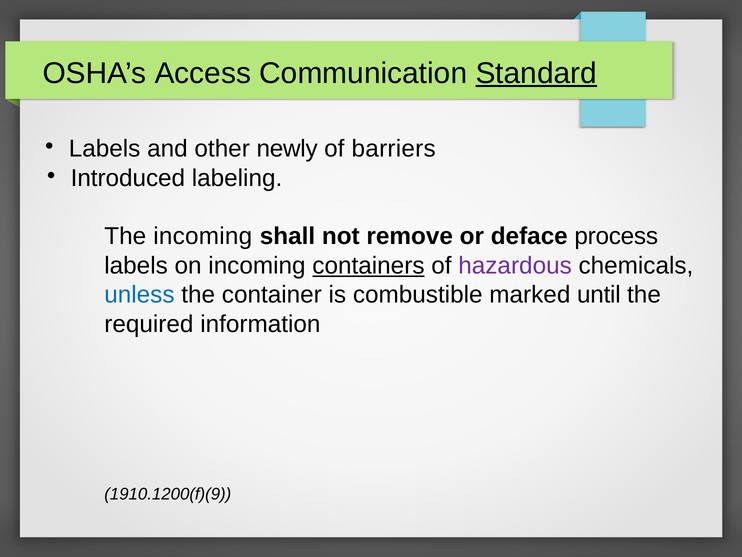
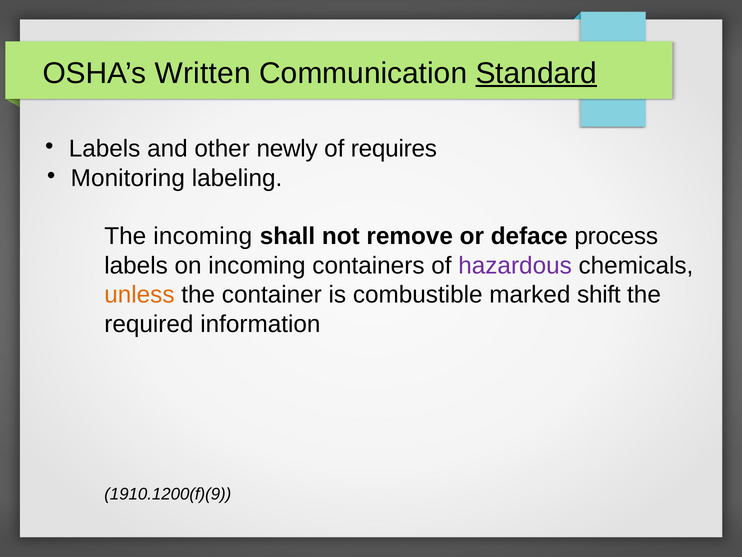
Access: Access -> Written (203, 73)
barriers: barriers -> requires (394, 149)
Introduced: Introduced -> Monitoring (128, 178)
containers underline: present -> none (368, 265)
unless colour: blue -> orange (139, 295)
until: until -> shift (599, 295)
